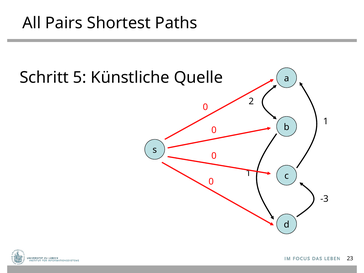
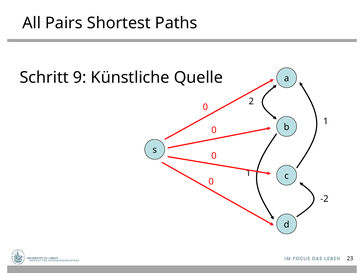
5: 5 -> 9 (80, 77)
-3: -3 -> -2 (324, 199)
